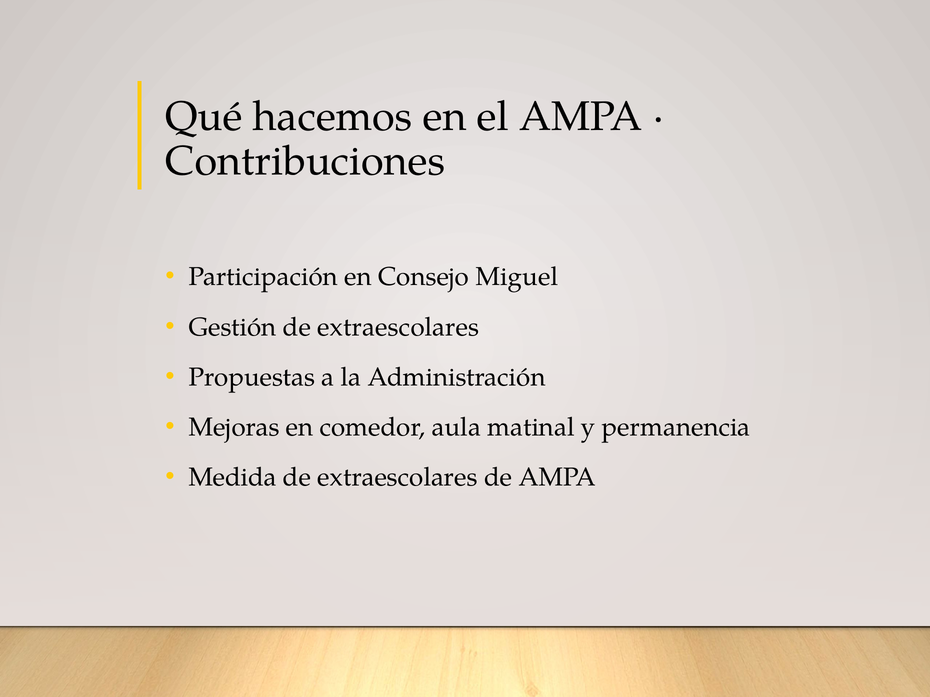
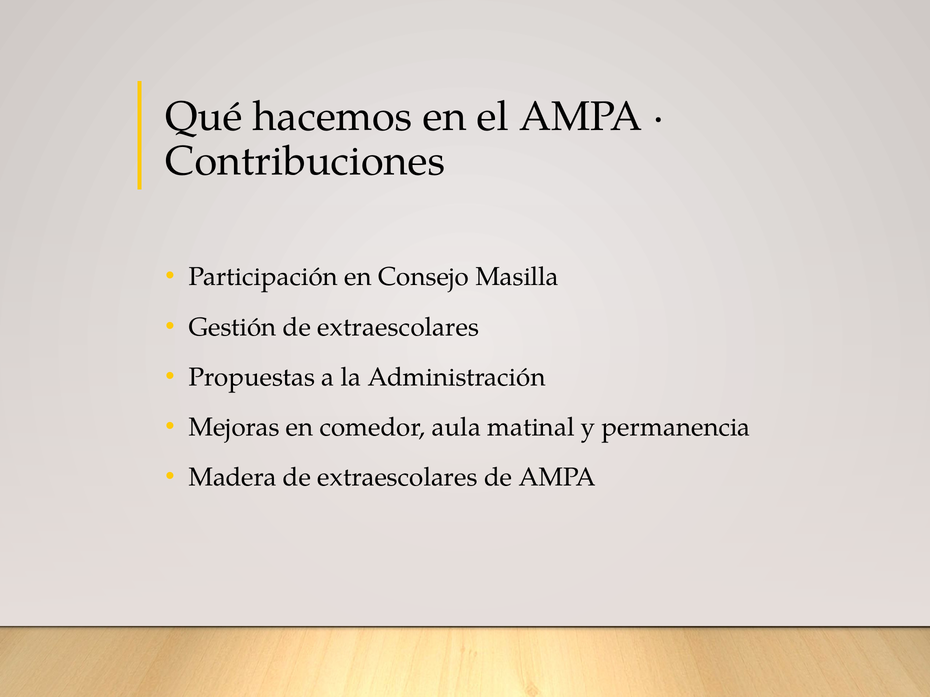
Miguel: Miguel -> Masilla (517, 277)
Medida: Medida -> Madera (233, 478)
